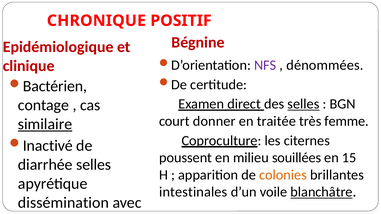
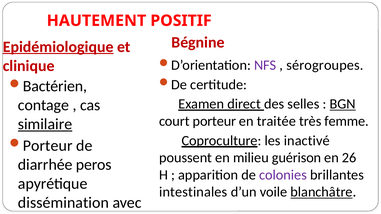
CHRONIQUE: CHRONIQUE -> HAUTEMENT (96, 21)
Epidémiologique underline: none -> present (58, 47)
dénommées: dénommées -> sérogroupes (325, 65)
selles underline: present -> none (303, 104)
BGN underline: none -> present (343, 104)
court donner: donner -> porteur (214, 121)
citernes: citernes -> inactivé (307, 141)
Inactivé: Inactivé -> Porteur (48, 146)
souillées: souillées -> guérison (297, 158)
15: 15 -> 26 (349, 158)
diarrhée selles: selles -> peros (94, 165)
colonies colour: orange -> purple (283, 175)
